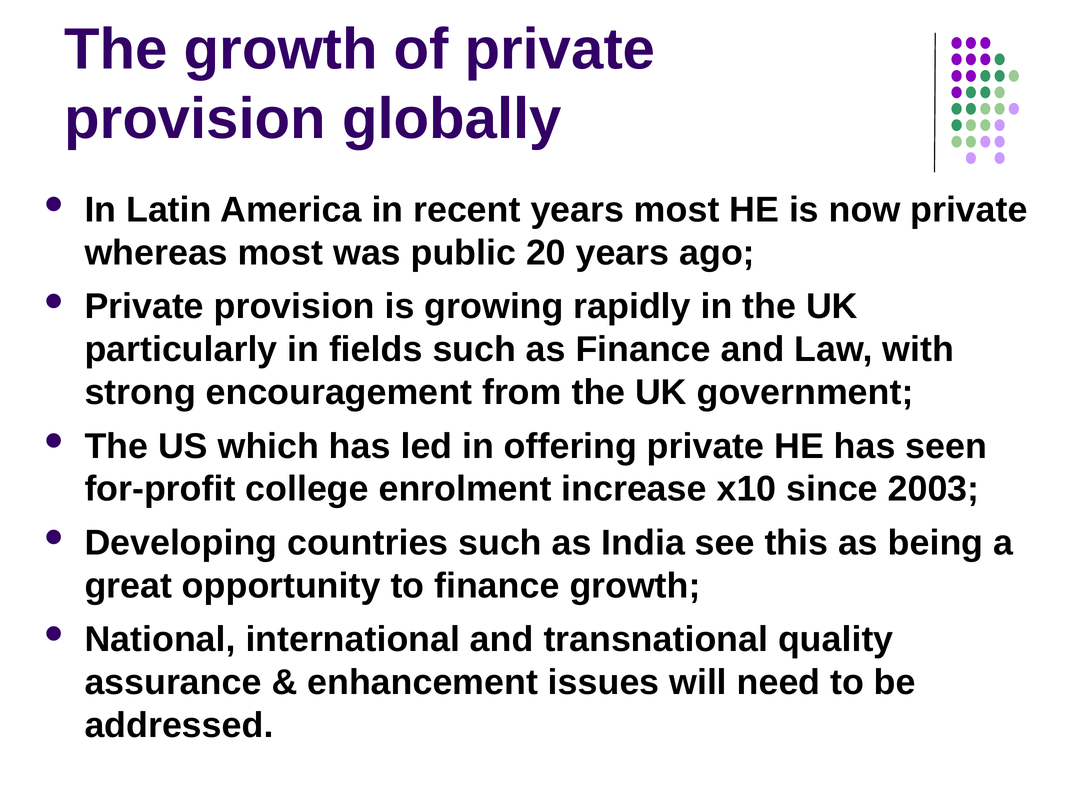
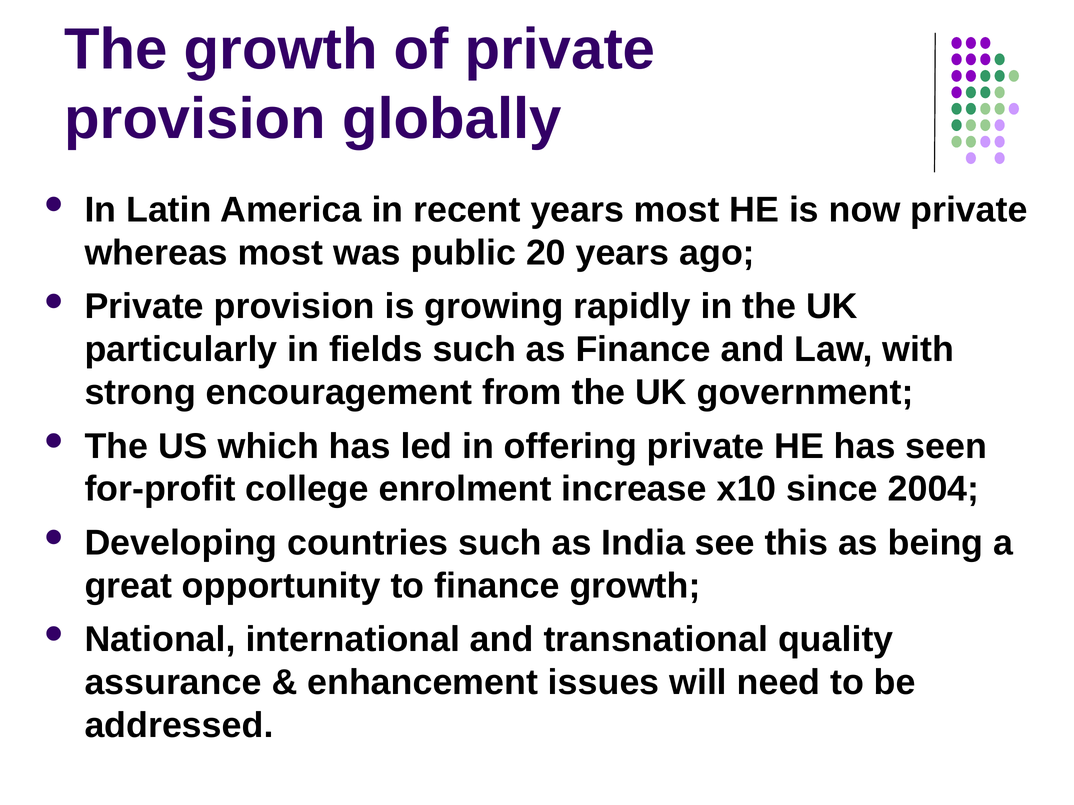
2003: 2003 -> 2004 (934, 489)
